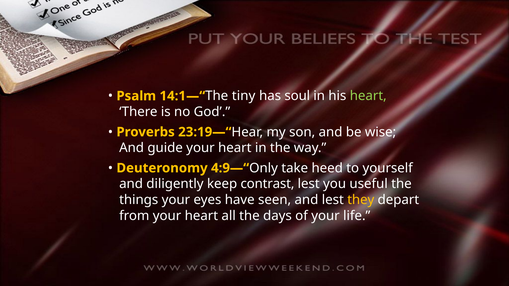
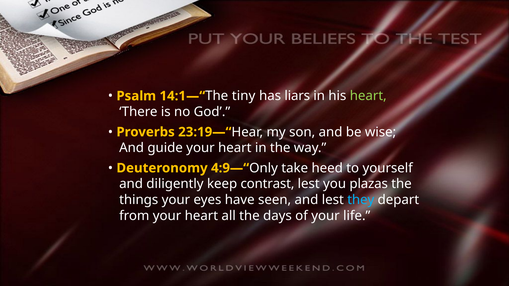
soul: soul -> liars (297, 96)
useful: useful -> plazas (369, 184)
they colour: yellow -> light blue (361, 200)
